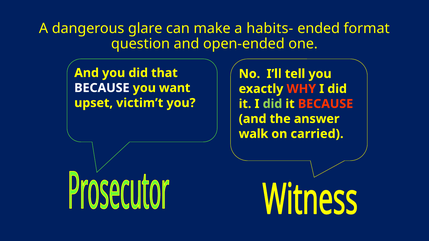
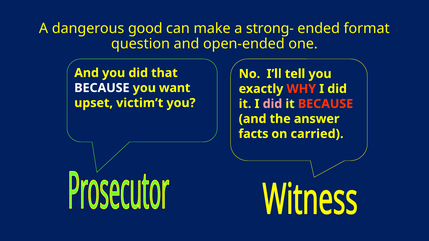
glare: glare -> good (145, 28)
habits-: habits- -> strong- (270, 28)
did colour: light green -> pink (272, 104)
walk: walk -> facts (253, 134)
